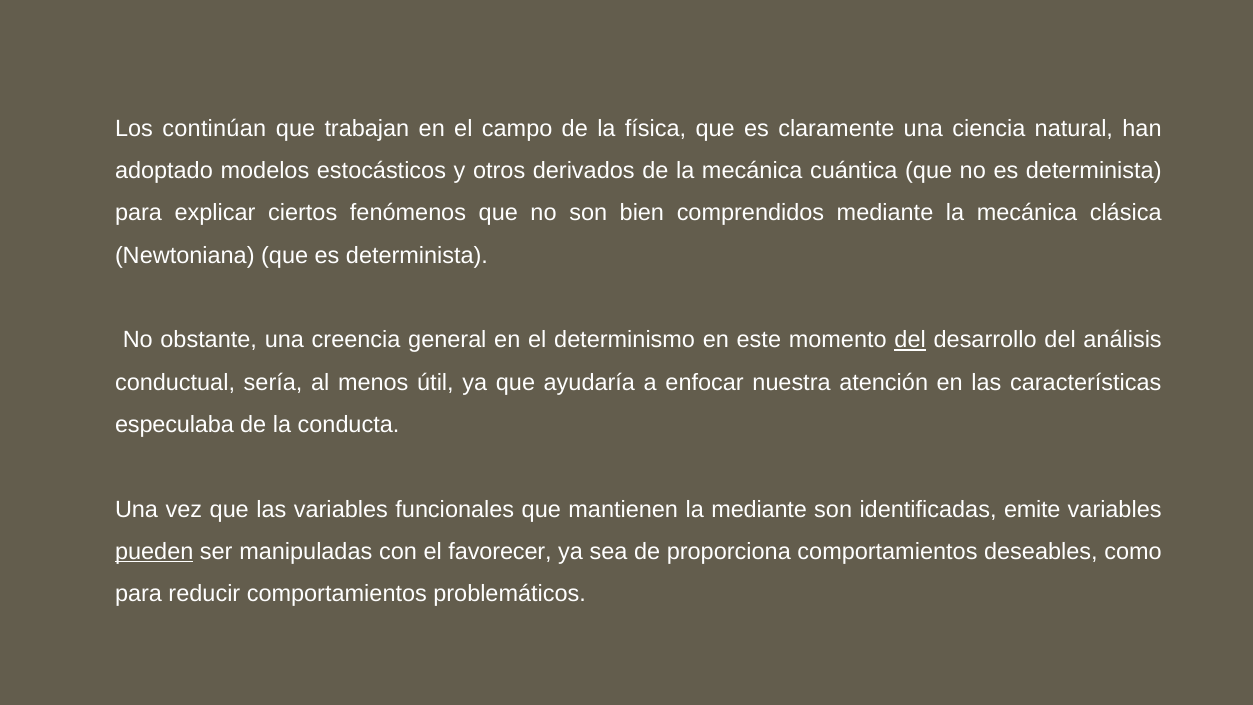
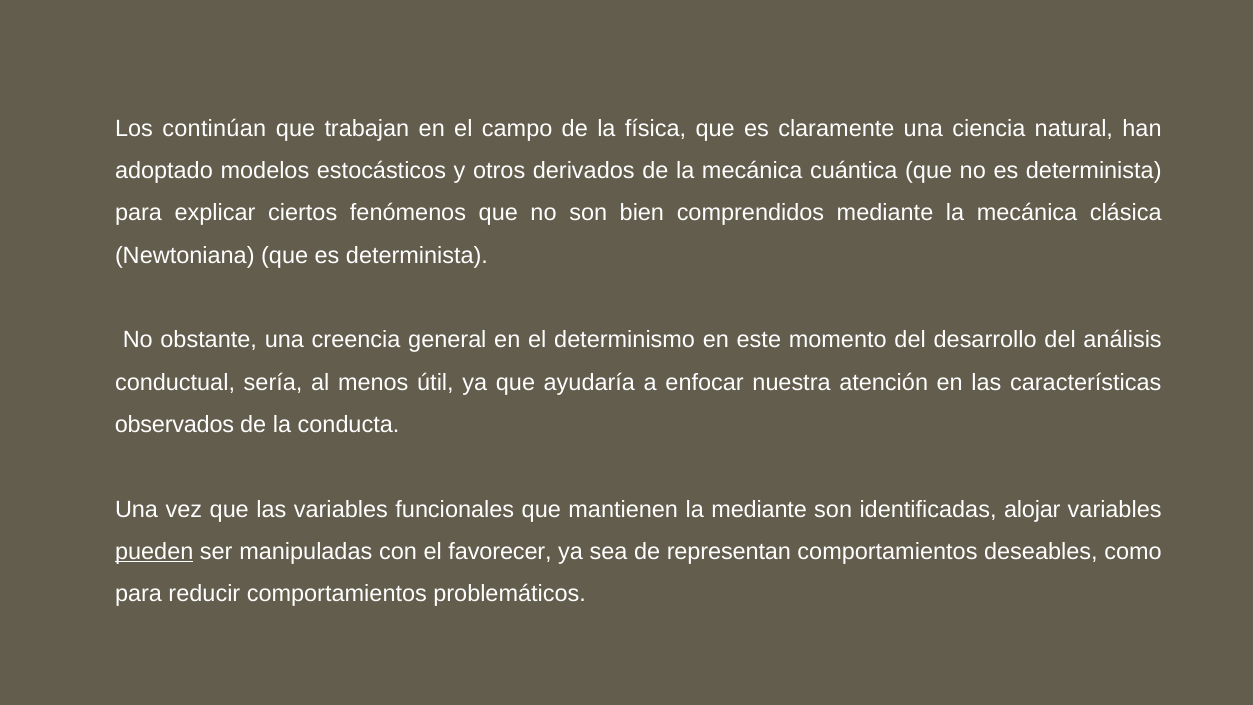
del underline: present -> none (910, 340)
especulaba: especulaba -> observados (174, 425)
emite: emite -> alojar (1032, 509)
proporciona: proporciona -> representan (729, 551)
